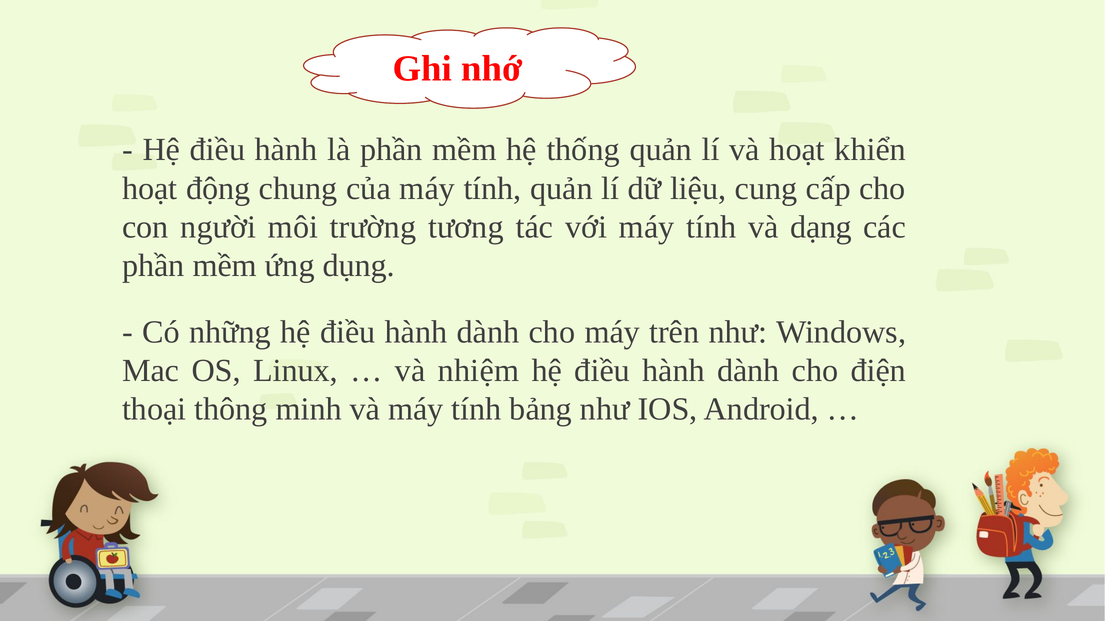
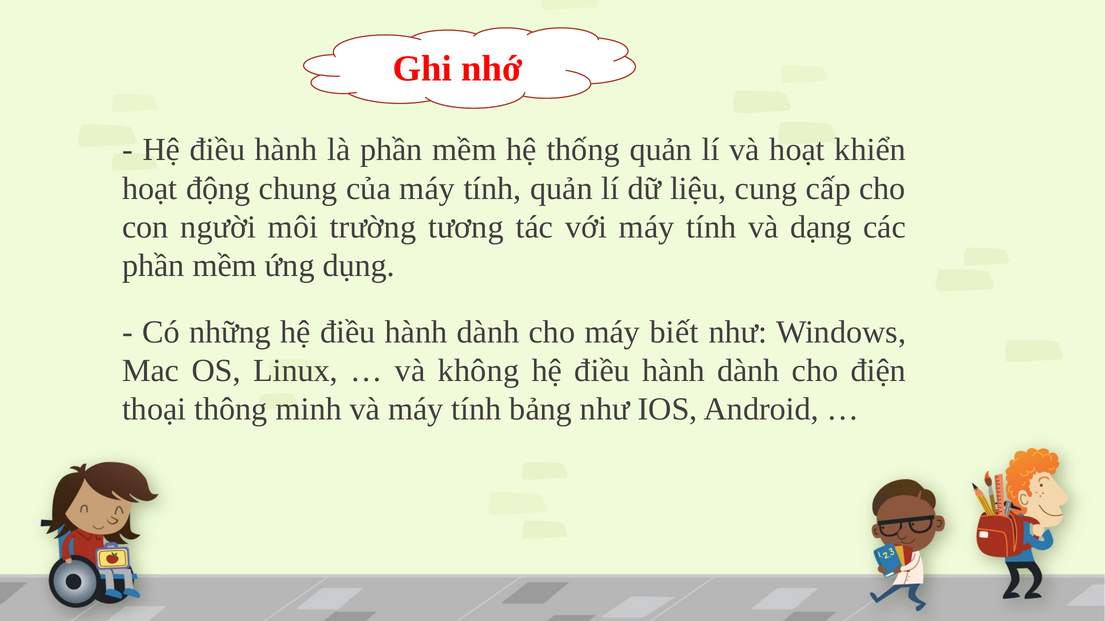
trên: trên -> biết (674, 332)
nhiệm: nhiệm -> không (478, 371)
